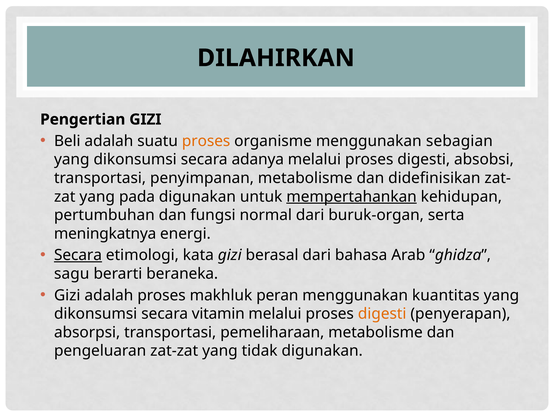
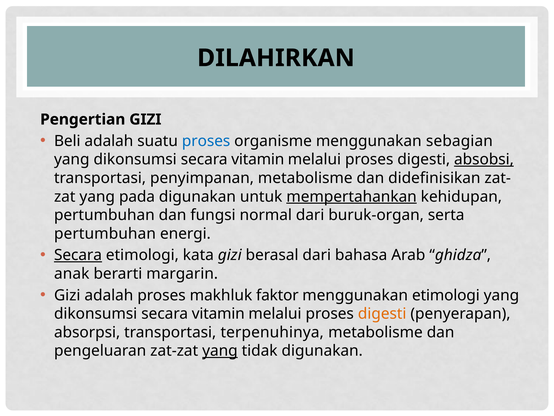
proses colour: orange -> blue (206, 141)
adanya: adanya -> vitamin (258, 159)
absobsi underline: none -> present (484, 159)
meningkatnya: meningkatnya -> pertumbuhan (105, 233)
sagu: sagu -> anak (72, 273)
beraneka: beraneka -> margarin (182, 273)
peran: peran -> faktor (277, 295)
menggunakan kuantitas: kuantitas -> etimologi (446, 295)
pemeliharaan: pemeliharaan -> terpenuhinya (272, 332)
yang underline: none -> present (220, 350)
